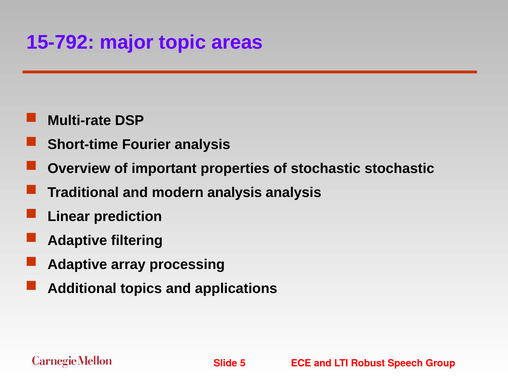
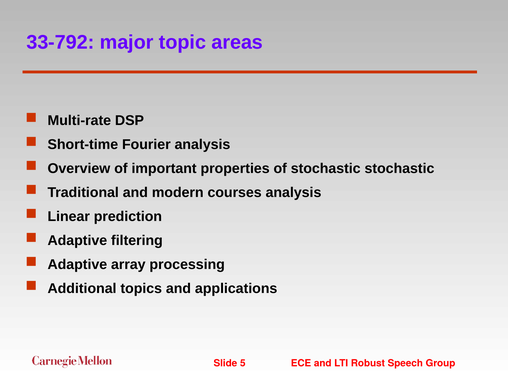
15-792: 15-792 -> 33-792 (60, 42)
modern analysis: analysis -> courses (235, 193)
